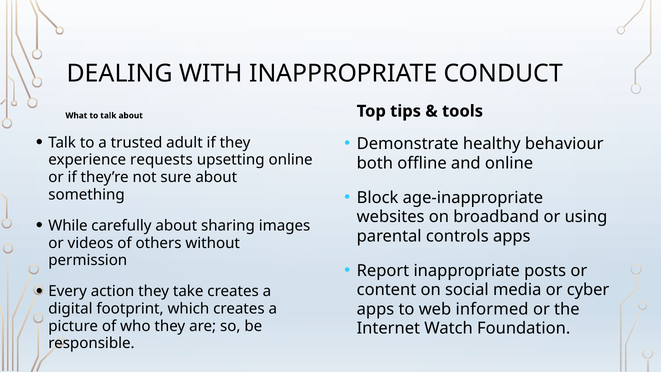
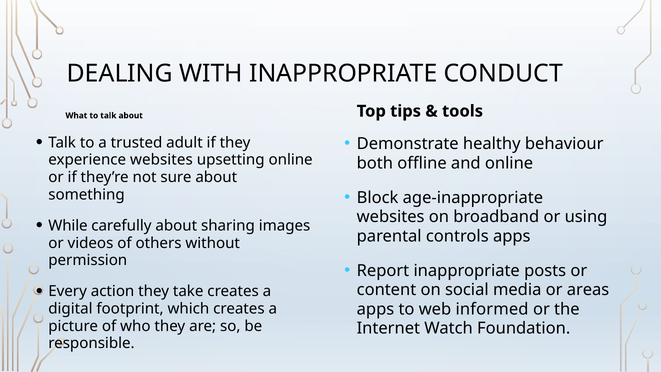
experience requests: requests -> websites (161, 160)
cyber: cyber -> areas (588, 290)
